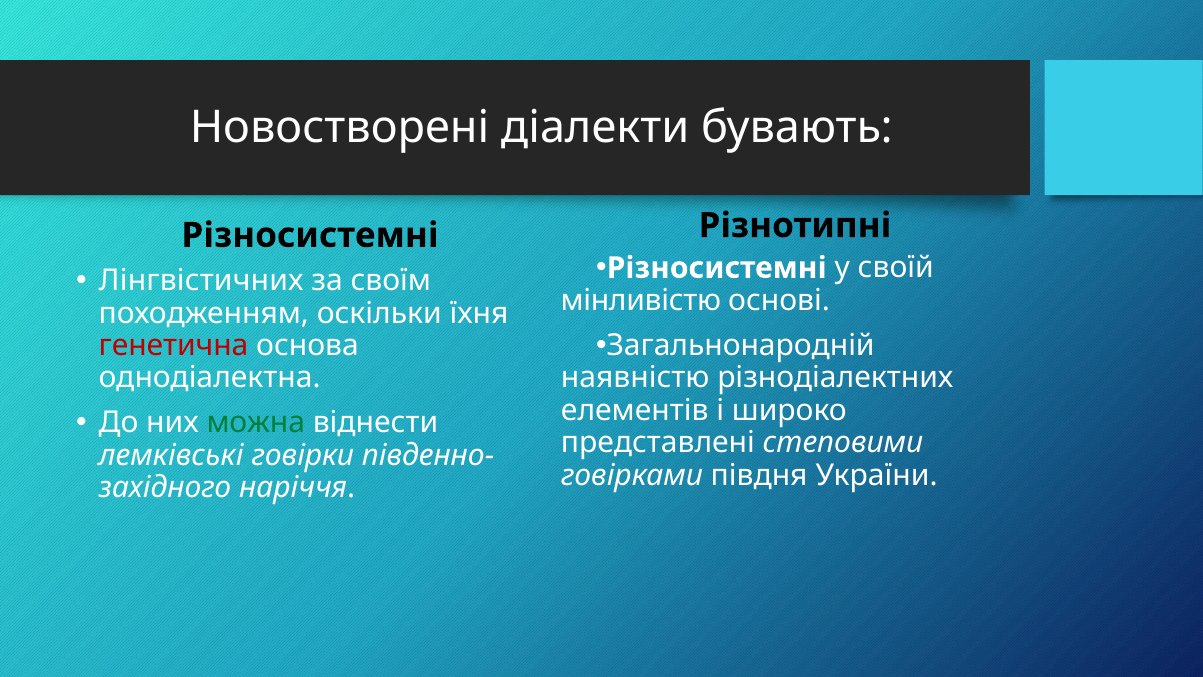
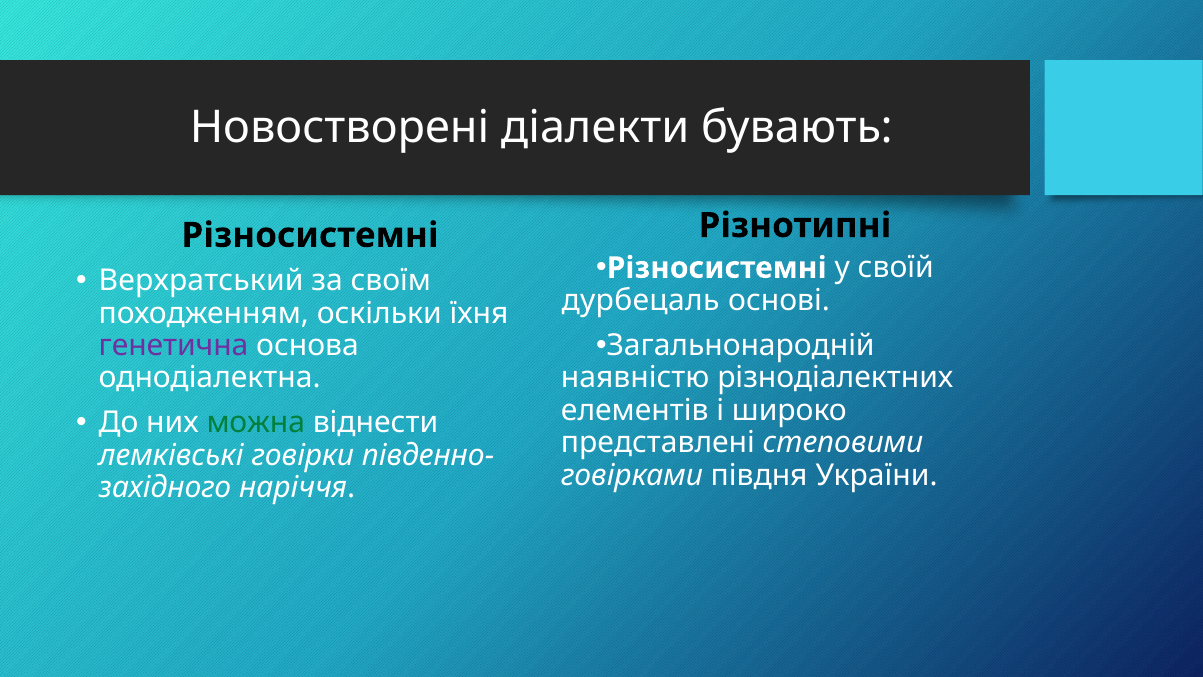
Лінгвістичних: Лінгвістичних -> Верхратський (201, 280)
мінливістю: мінливістю -> дурбецаль (641, 300)
генетична colour: red -> purple (174, 345)
